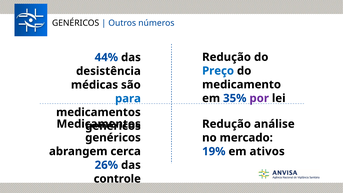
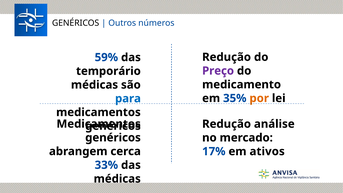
44%: 44% -> 59% (106, 57)
Preço colour: blue -> purple (218, 71)
desistência: desistência -> temporário (108, 71)
por colour: purple -> orange (259, 98)
19%: 19% -> 17% (214, 151)
26%: 26% -> 33% (106, 165)
controle: controle -> médicas (117, 179)
